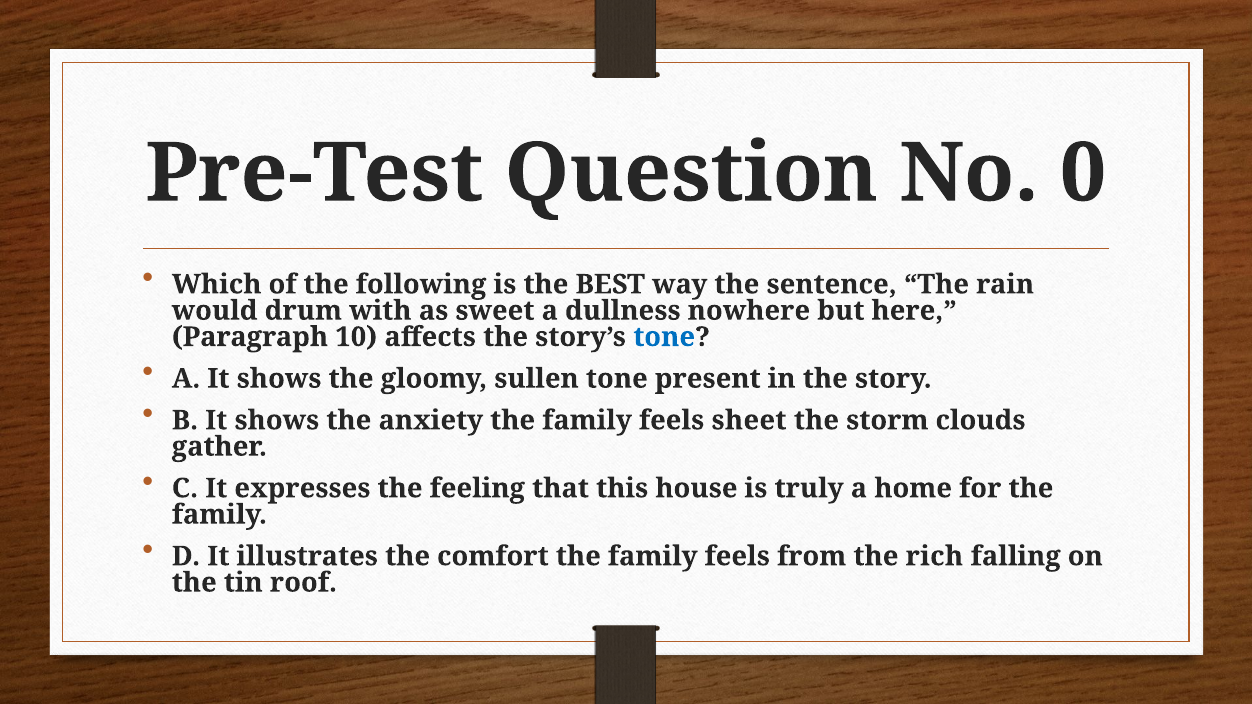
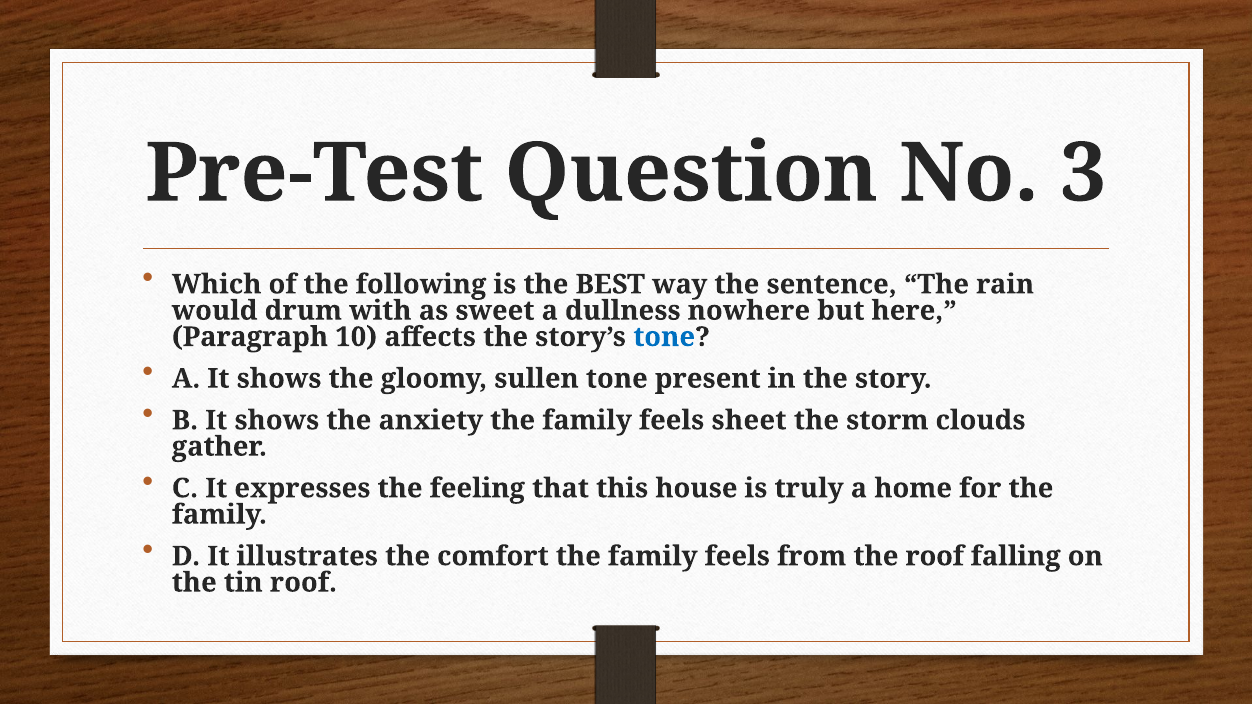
0: 0 -> 3 (1083, 174)
the rich: rich -> roof (935, 556)
